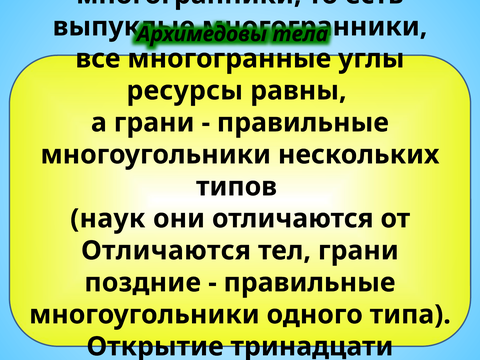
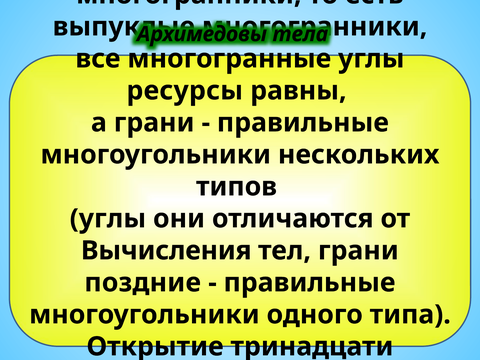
наук: наук -> углы (108, 219)
Отличаются: Отличаются -> Вычисления (166, 251)
